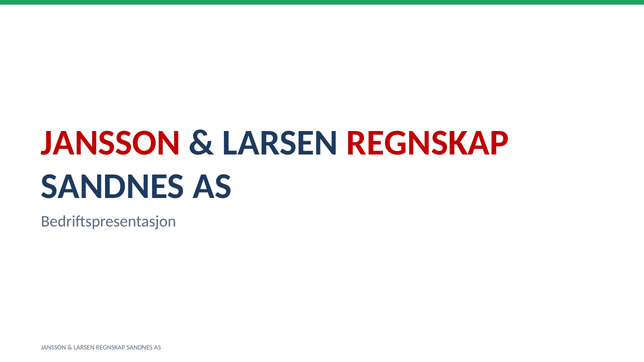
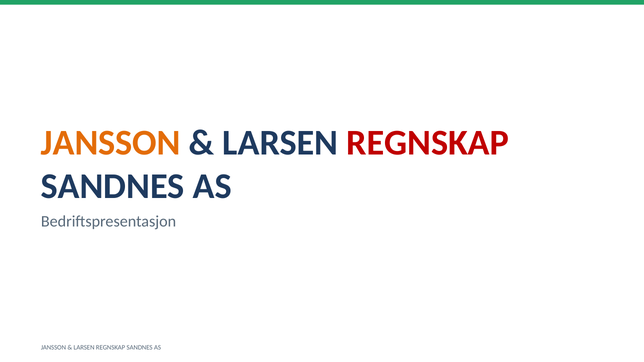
JANSSON colour: red -> orange (111, 143)
